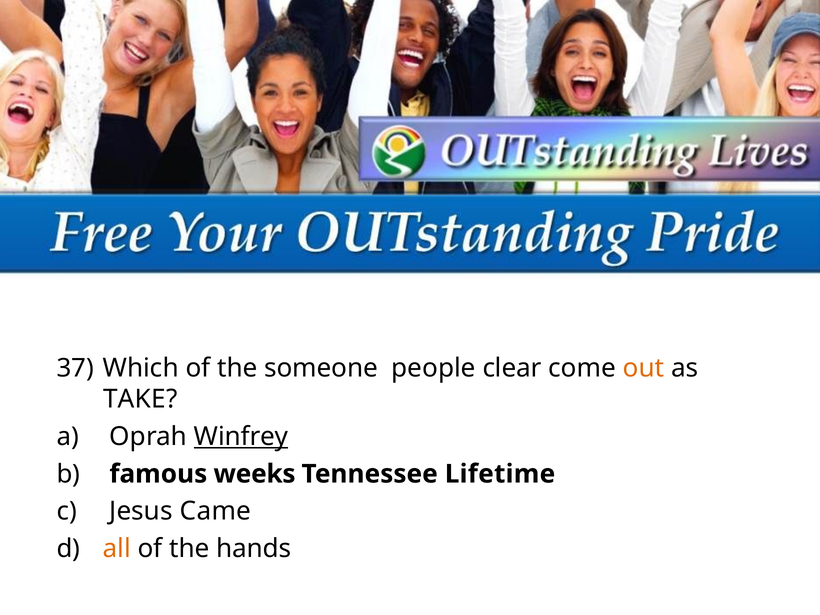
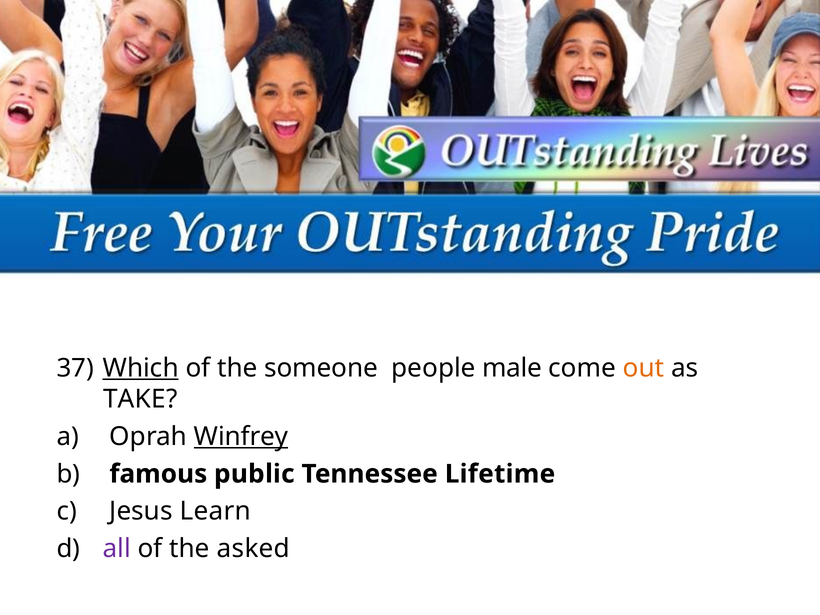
Which underline: none -> present (141, 368)
clear: clear -> male (512, 368)
weeks: weeks -> public (254, 474)
Came: Came -> Learn (215, 511)
all colour: orange -> purple (117, 549)
hands: hands -> asked (254, 549)
